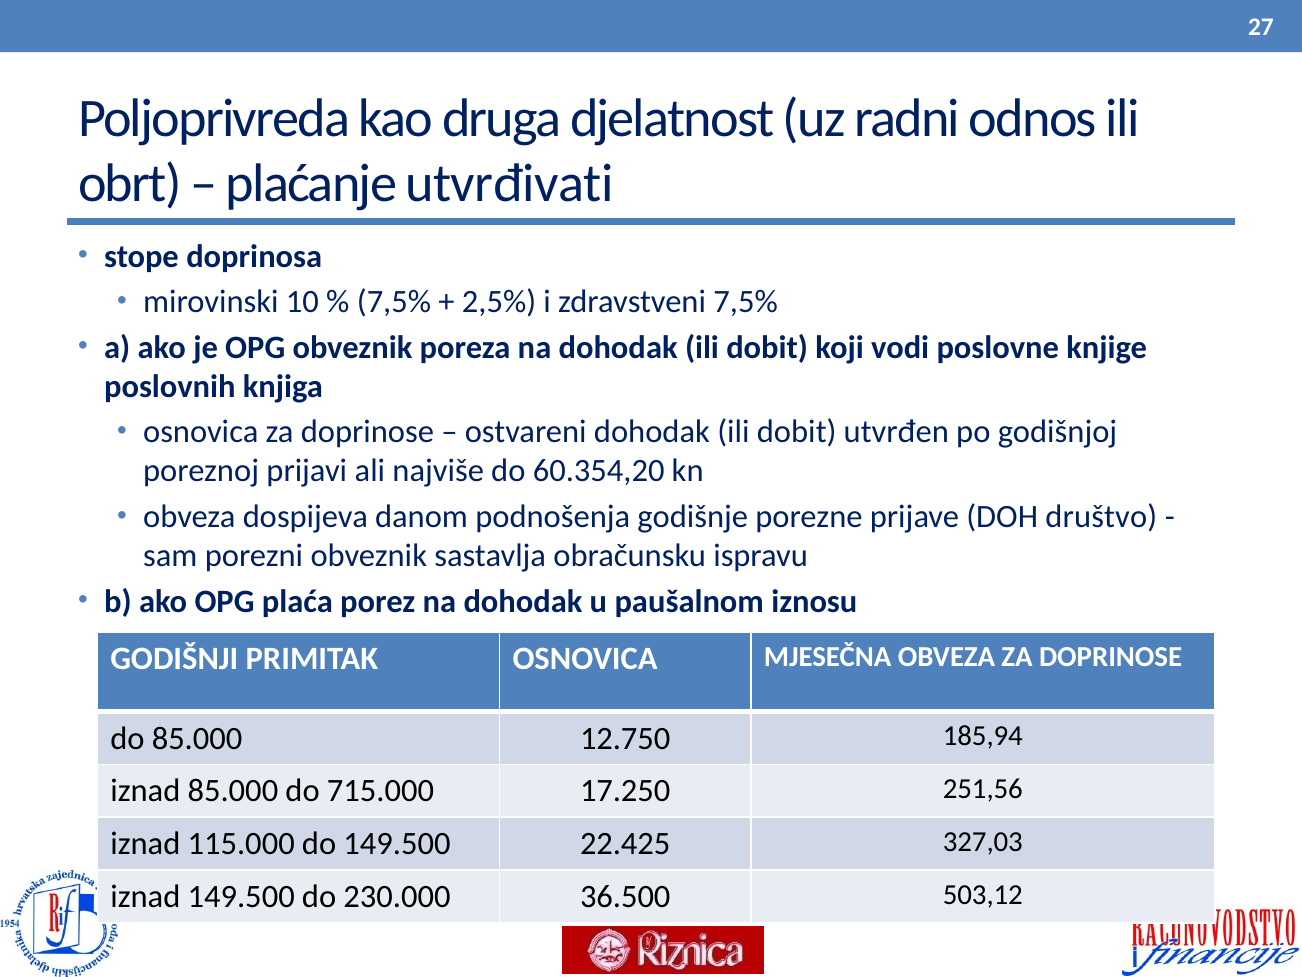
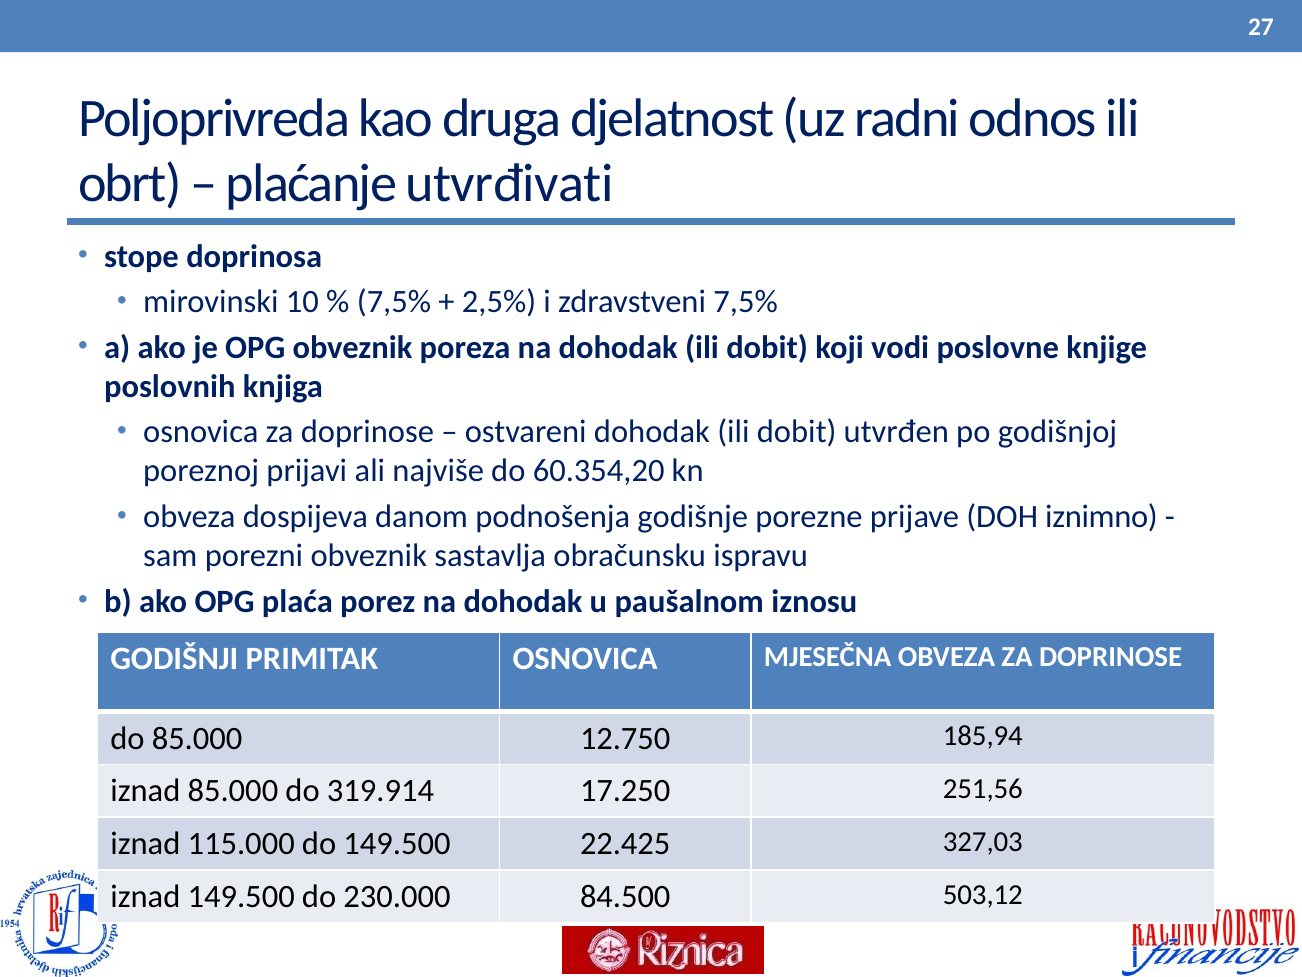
društvo: društvo -> iznimno (1102, 517)
715.000: 715.000 -> 319.914 (380, 791)
36.500: 36.500 -> 84.500 (625, 896)
